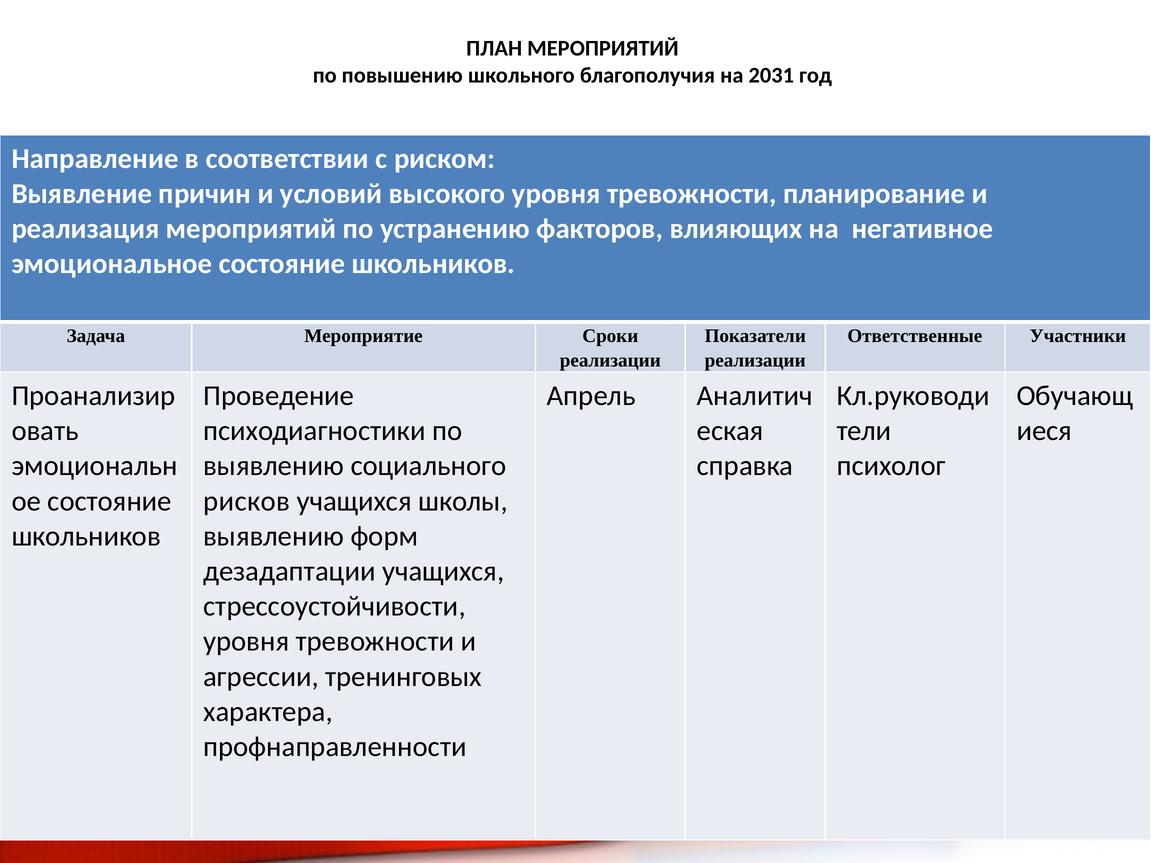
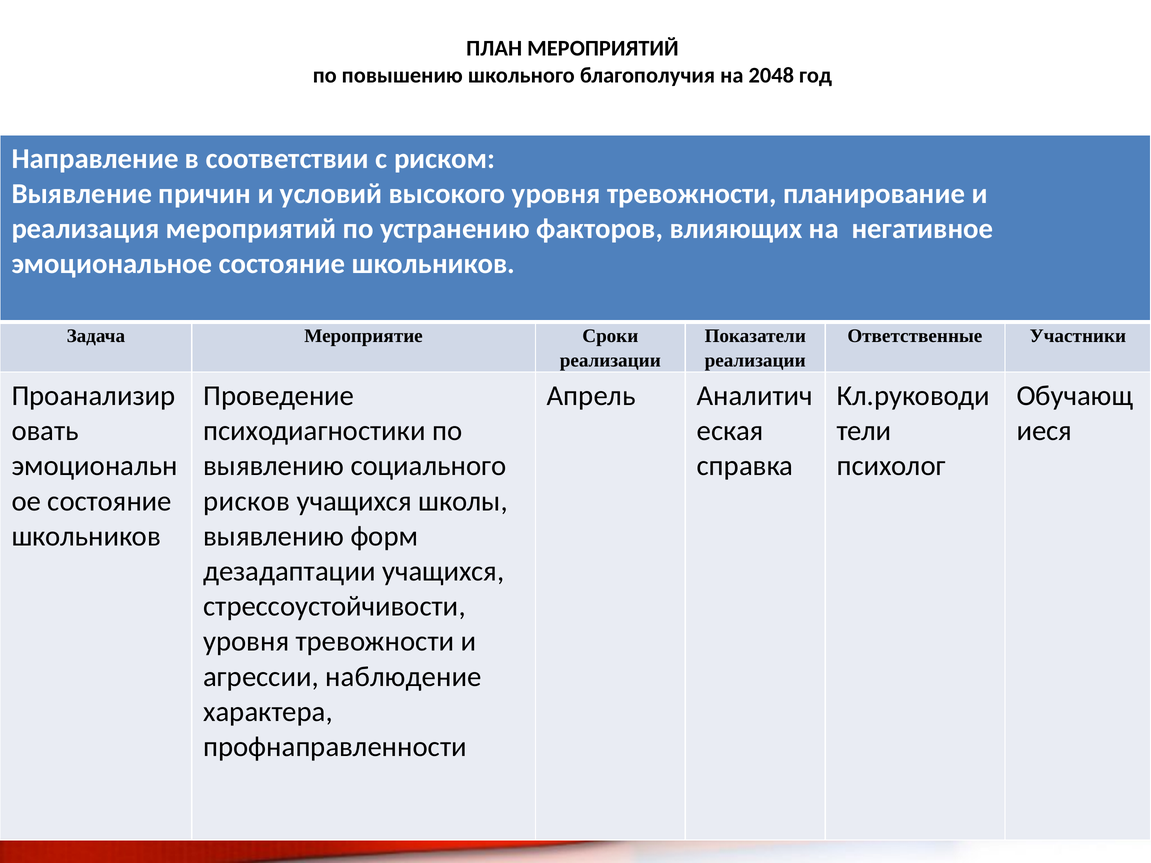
2031: 2031 -> 2048 (771, 76)
тренинговых: тренинговых -> наблюдение (403, 677)
